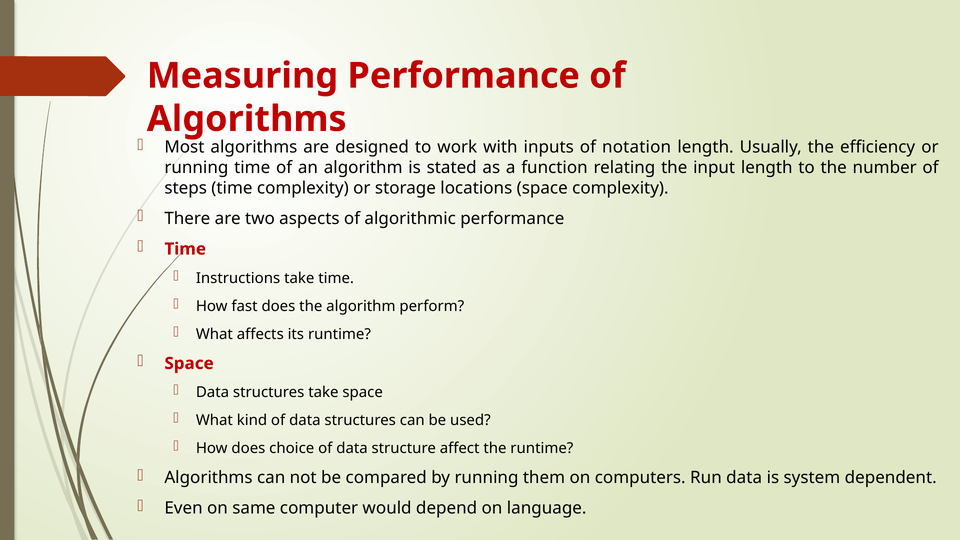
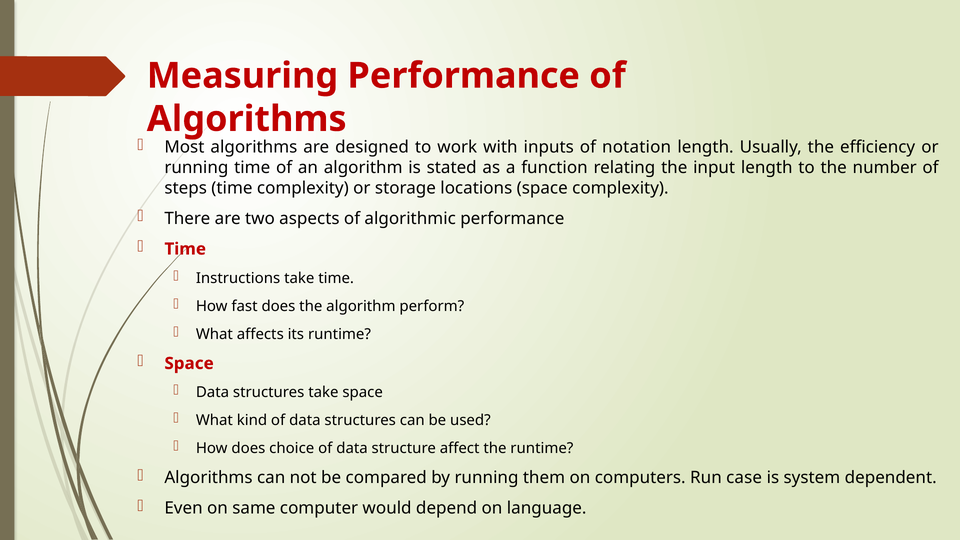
Run data: data -> case (744, 478)
